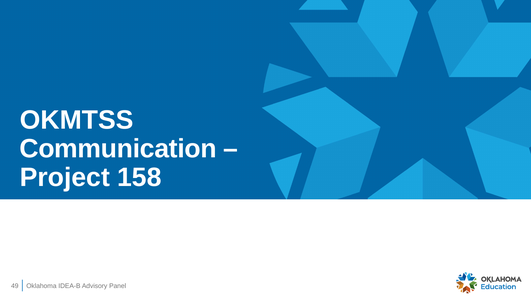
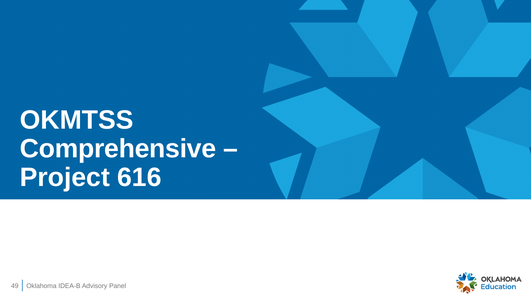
Communication: Communication -> Comprehensive (118, 149)
158: 158 -> 616 (139, 177)
